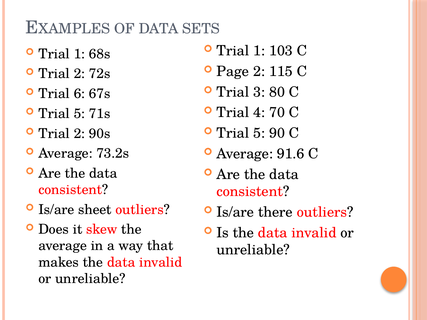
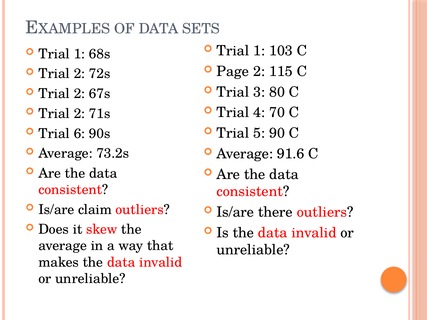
6: 6 -> 2 (79, 94)
5: 5 -> 2 (79, 114)
2: 2 -> 6 (79, 134)
sheet: sheet -> claim (95, 210)
